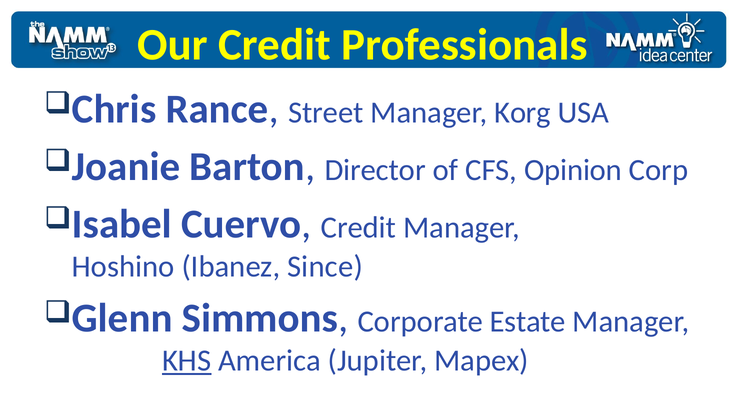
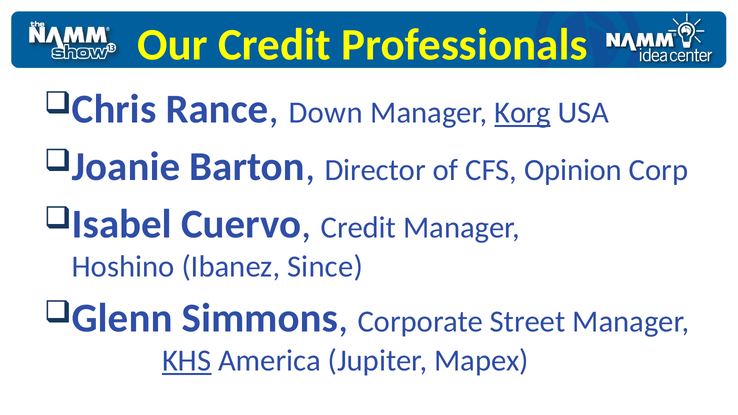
Street: Street -> Down (326, 113)
Korg underline: none -> present (523, 113)
Estate: Estate -> Street (528, 322)
